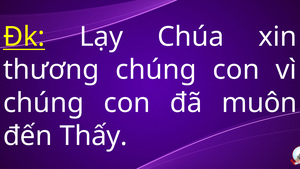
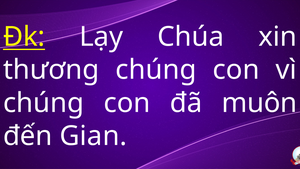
Thấy: Thấy -> Gian (93, 136)
